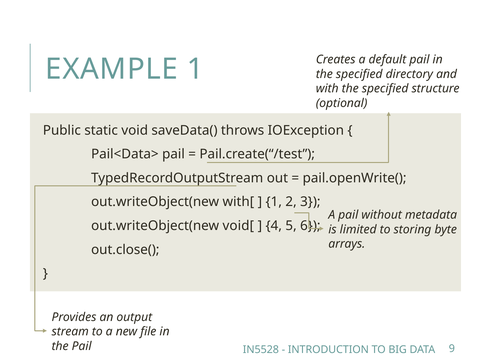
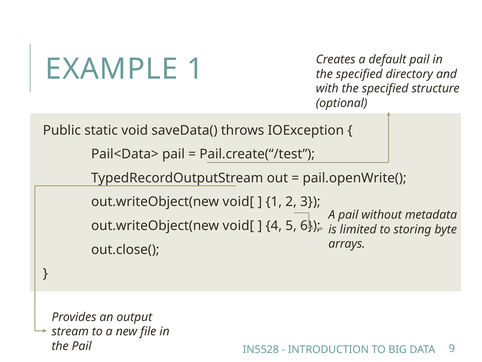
with[: with[ -> void[ (238, 202)
